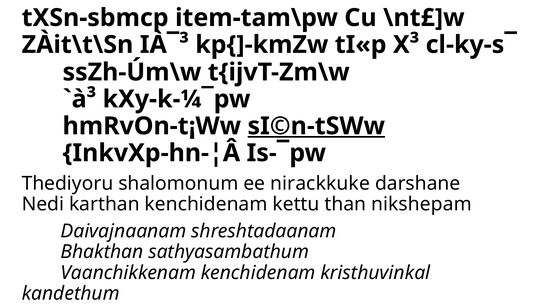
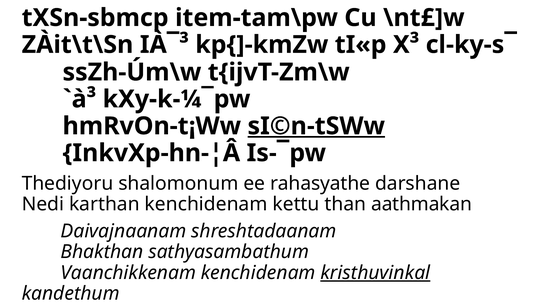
nirackkuke: nirackkuke -> rahasyathe (320, 184)
nikshepam: nikshepam -> aathmakan (422, 205)
kristhuvinkal underline: none -> present (375, 273)
